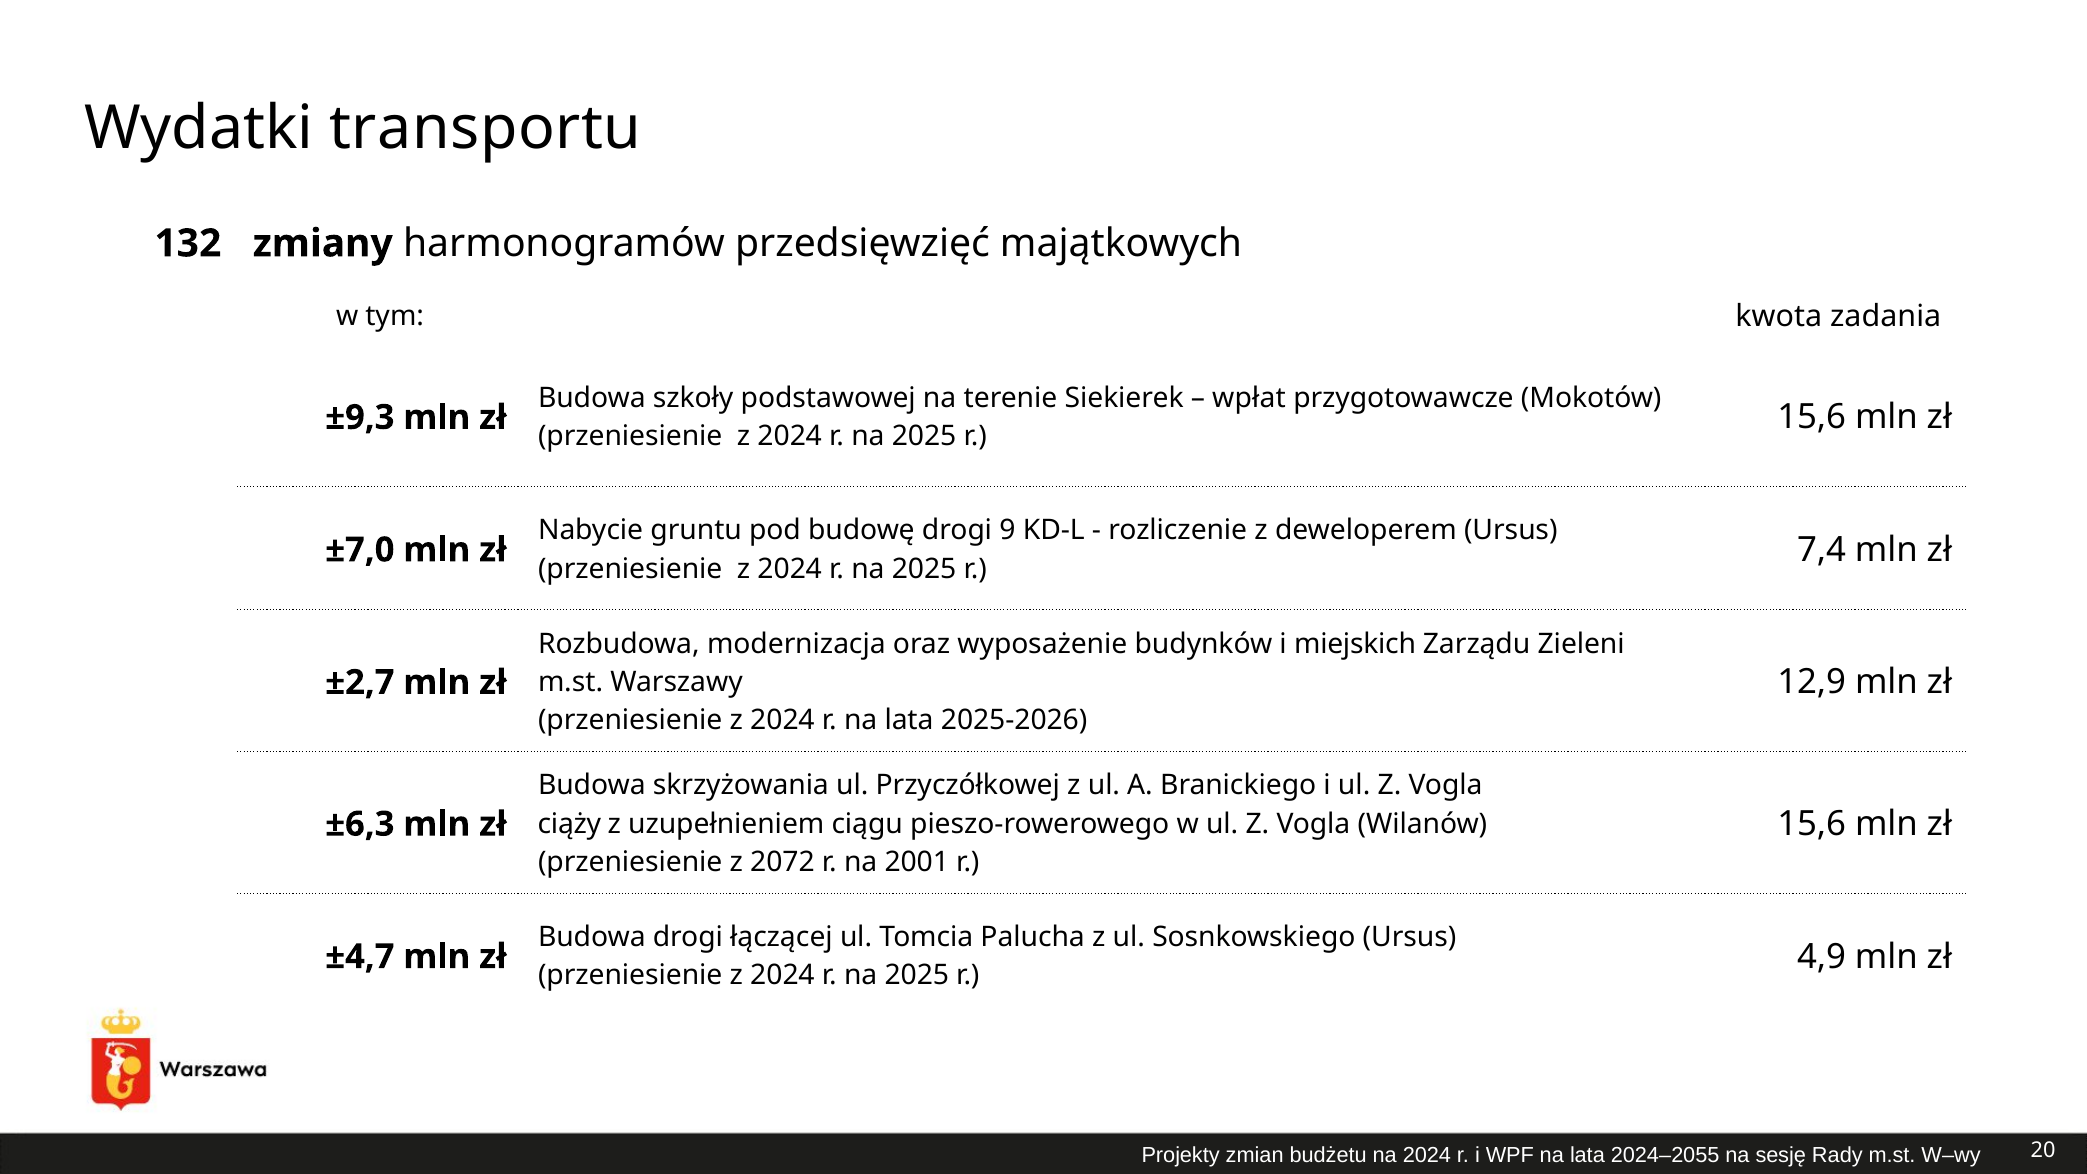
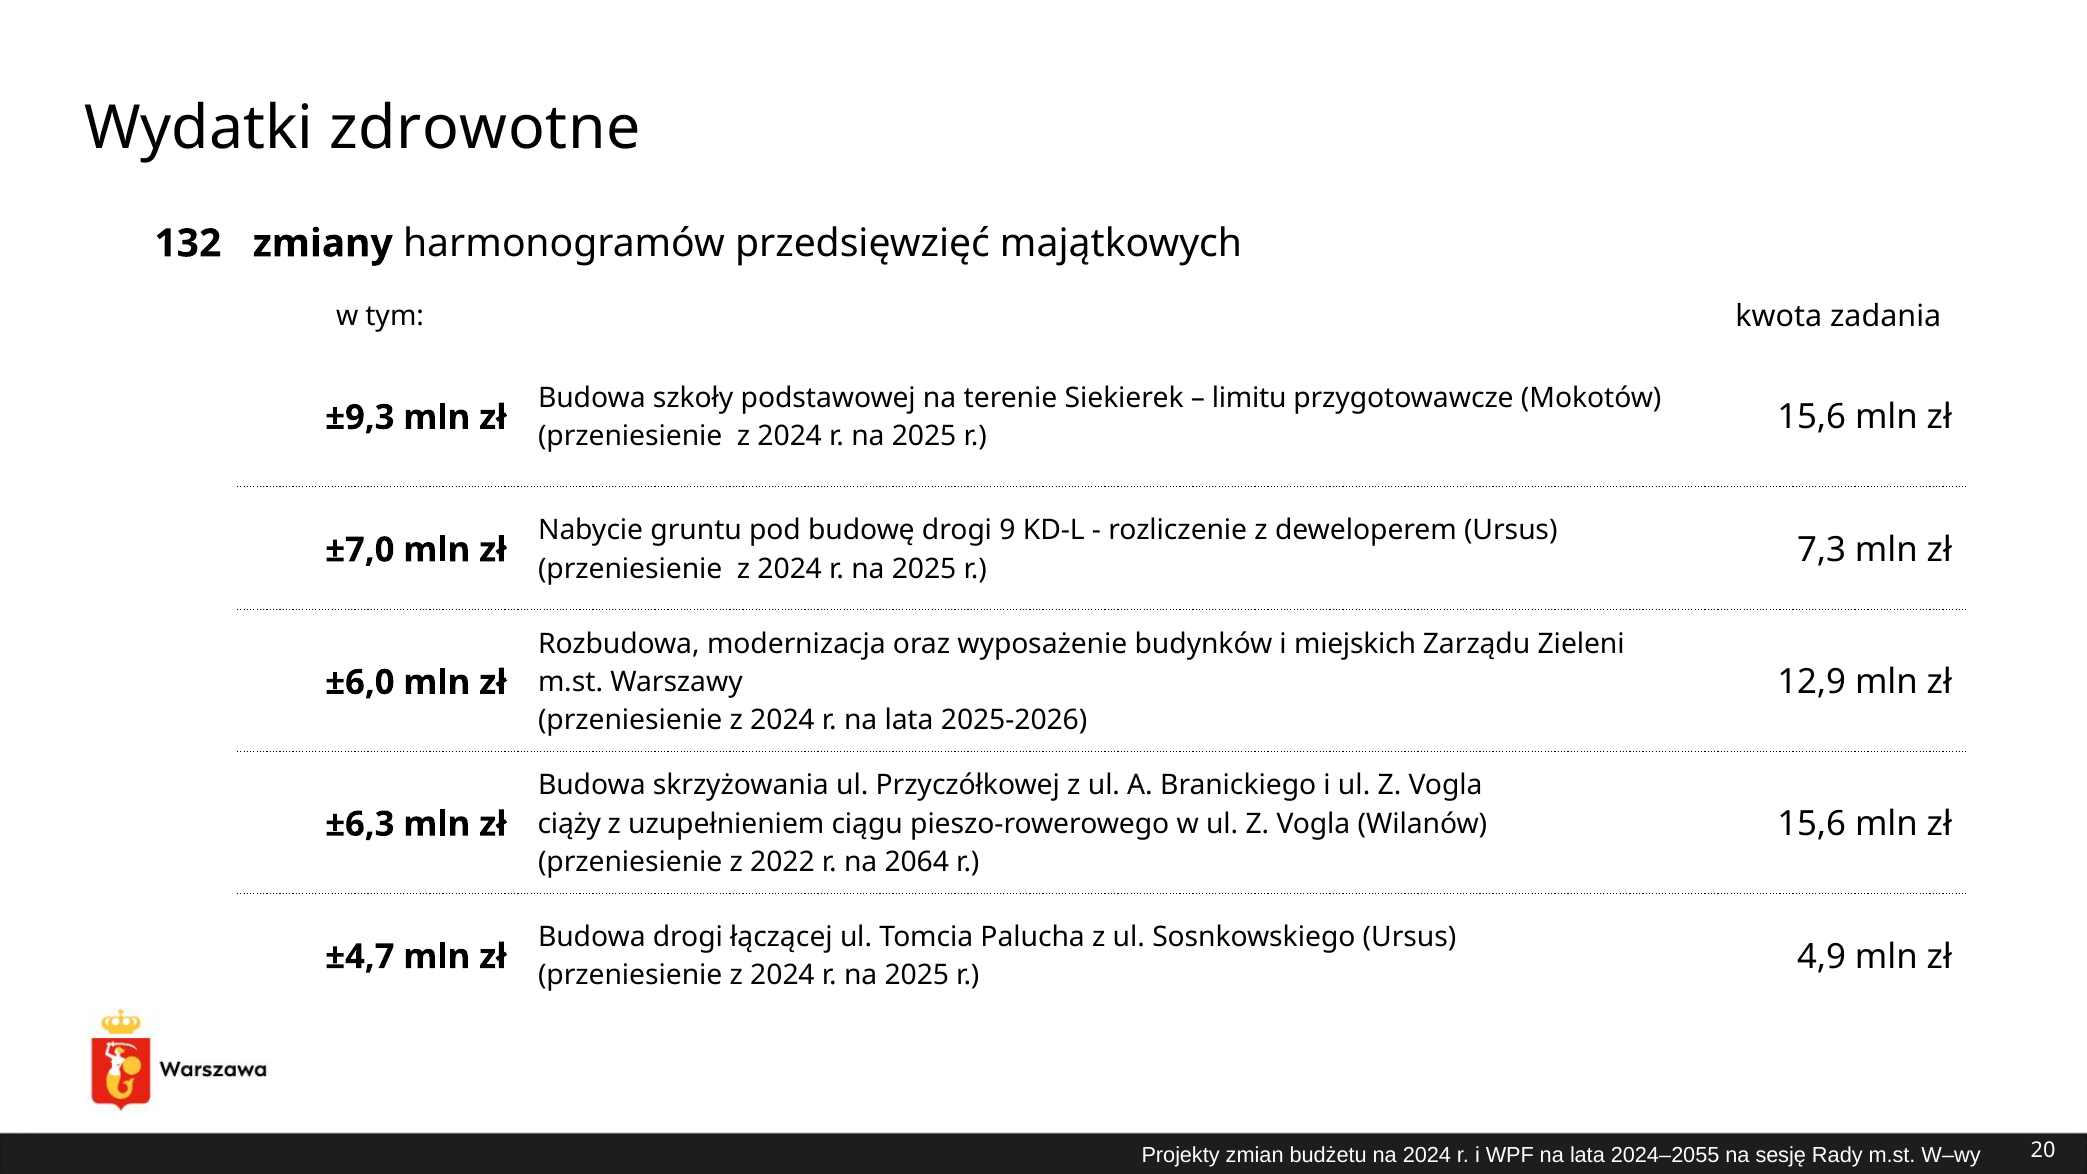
transportu: transportu -> zdrowotne (485, 128)
wpłat: wpłat -> limitu (1249, 398)
7,4: 7,4 -> 7,3 (1822, 550)
±2,7: ±2,7 -> ±6,0 (360, 682)
2072: 2072 -> 2022 (782, 862)
2001: 2001 -> 2064 (917, 862)
